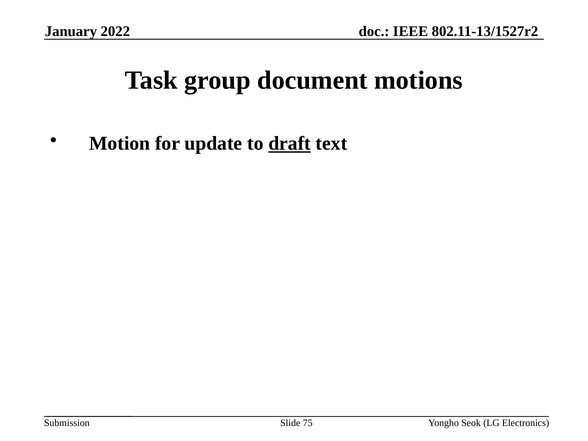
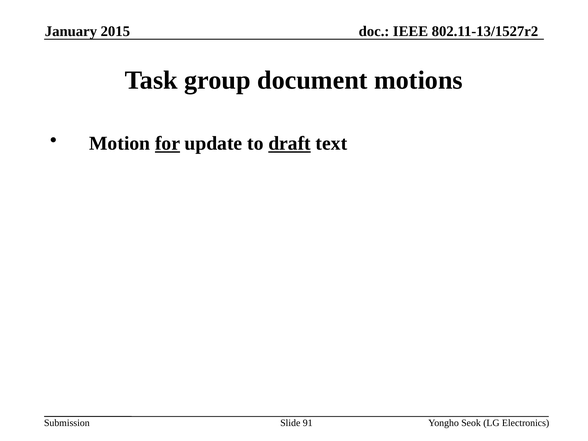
2022: 2022 -> 2015 (115, 31)
for underline: none -> present (168, 143)
75: 75 -> 91 (308, 423)
